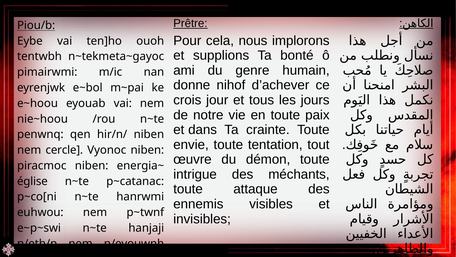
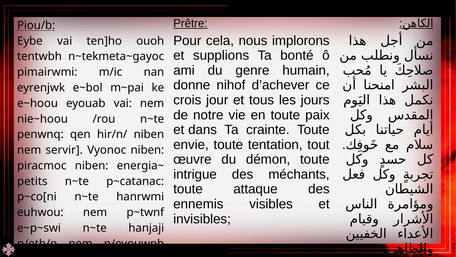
cercle: cercle -> servir (64, 150)
église: église -> petits (32, 181)
